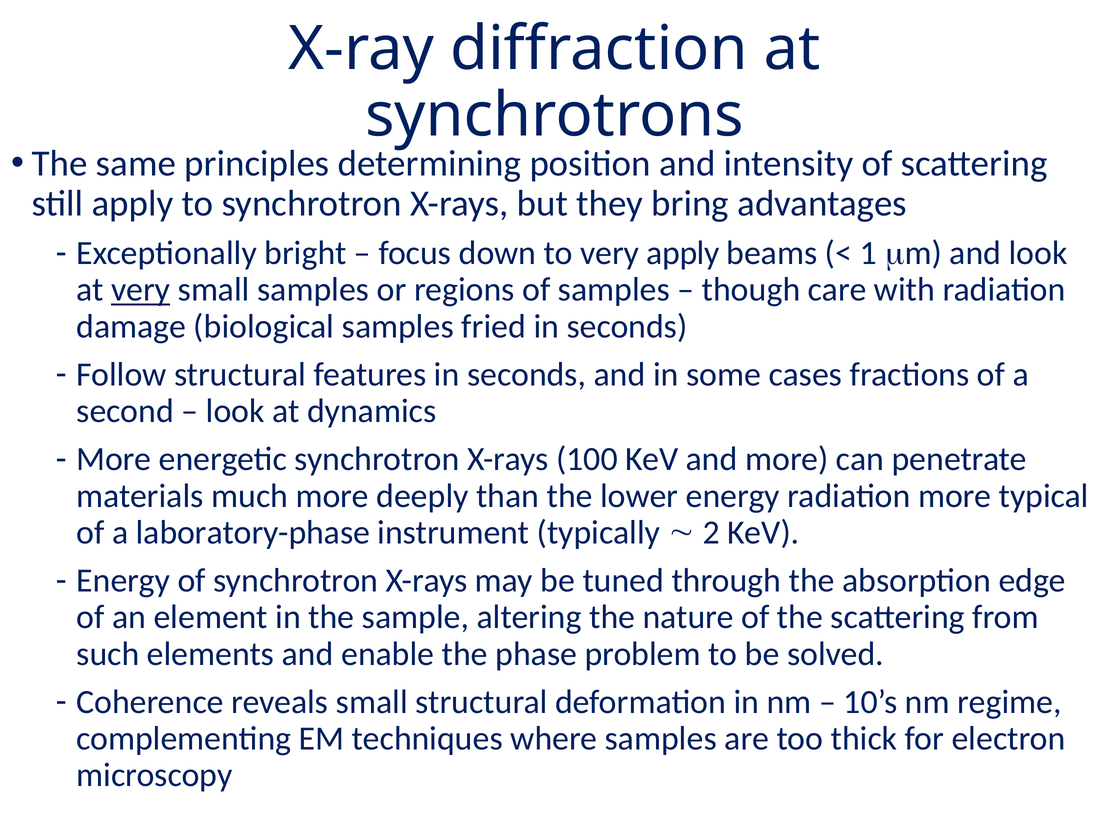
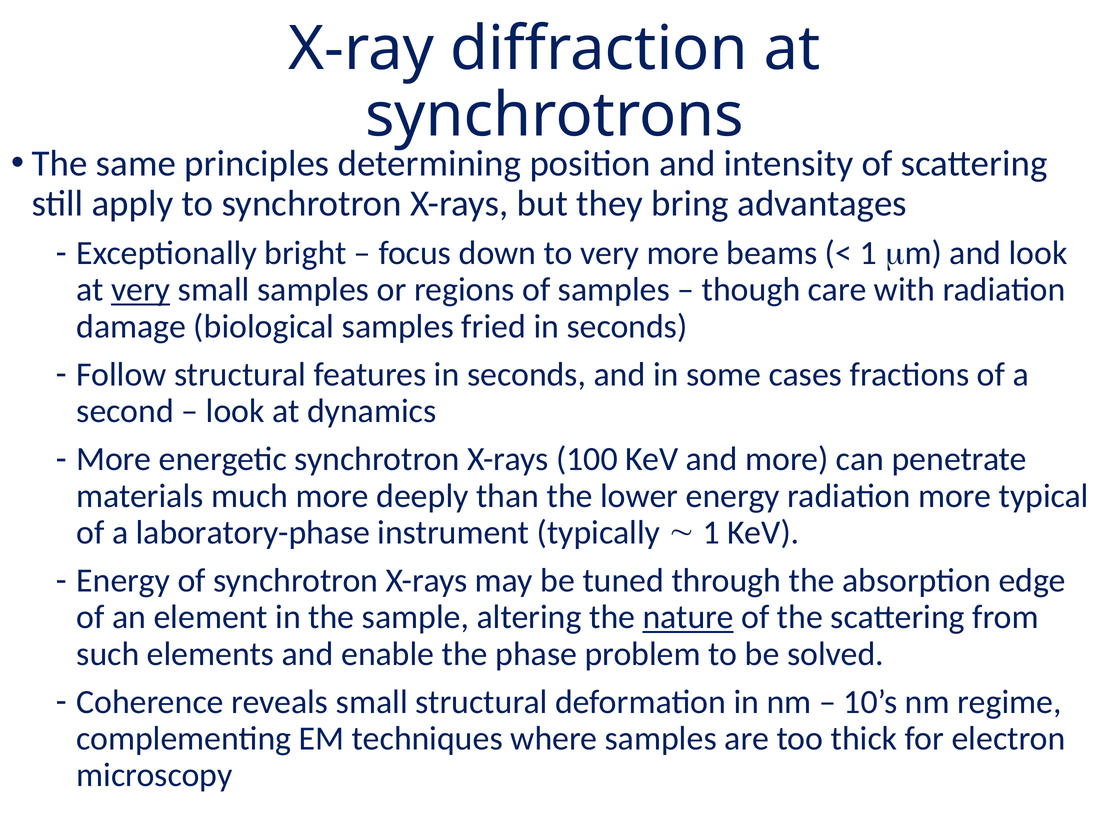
very apply: apply -> more (683, 253)
2: 2 -> 1 (711, 532)
nature underline: none -> present (688, 617)
